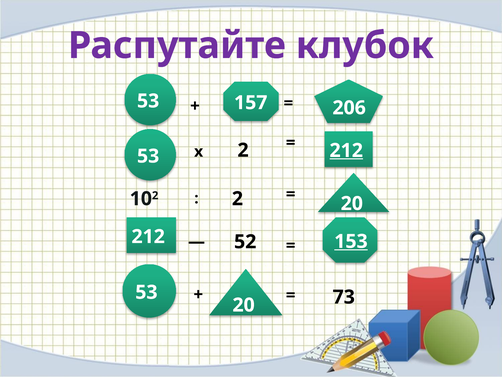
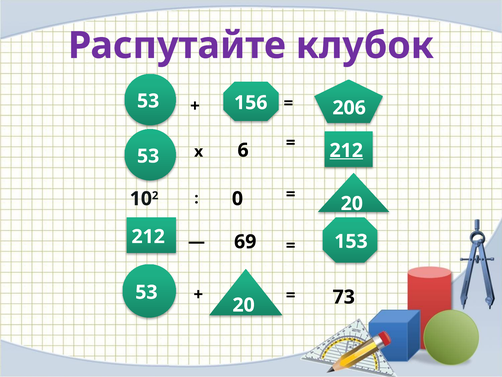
157: 157 -> 156 (251, 103)
х 2: 2 -> 6 (243, 150)
2: 2 -> 0 (237, 198)
52: 52 -> 69 (245, 241)
153 underline: present -> none (351, 241)
